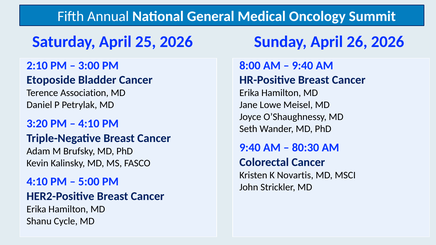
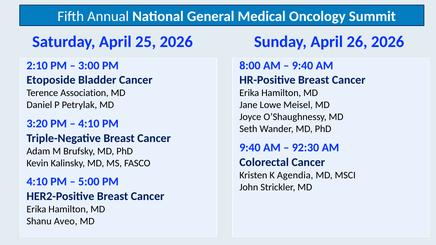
80:30: 80:30 -> 92:30 (306, 148)
Novartis: Novartis -> Agendia (295, 175)
Cycle: Cycle -> Aveo (66, 221)
